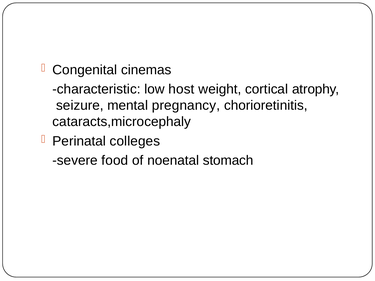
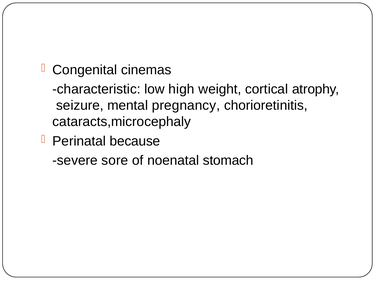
host: host -> high (181, 89)
colleges: colleges -> because (135, 141)
food: food -> sore (115, 161)
